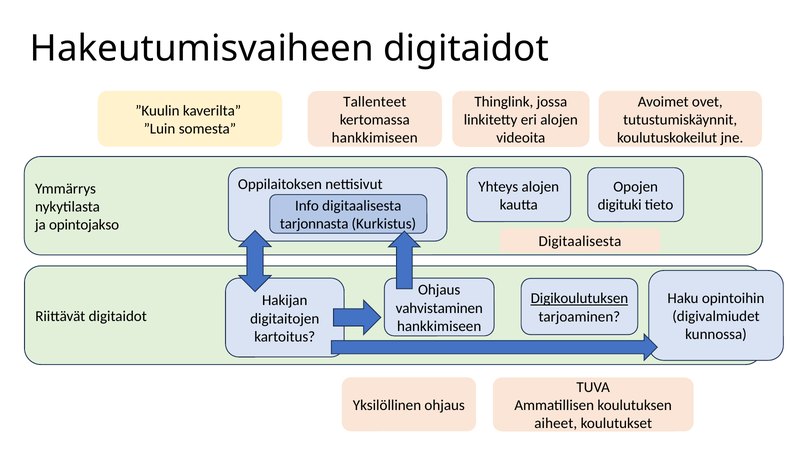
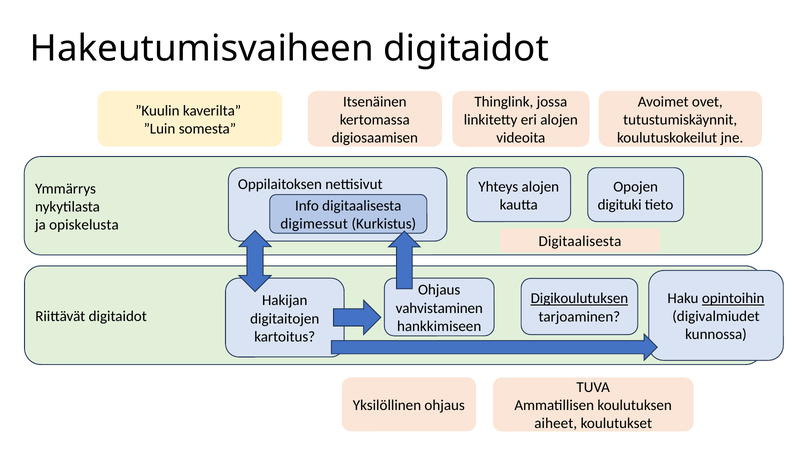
Tallenteet: Tallenteet -> Itsenäinen (375, 102)
hankkimiseen: hankkimiseen -> digiosaamisen (375, 138)
tarjonnasta: tarjonnasta -> digimessut (314, 224)
opintojakso: opintojakso -> opiskelusta (84, 225)
opintoihin underline: none -> present (733, 298)
